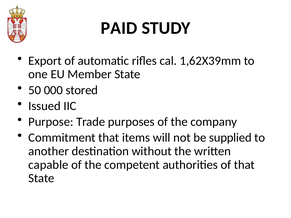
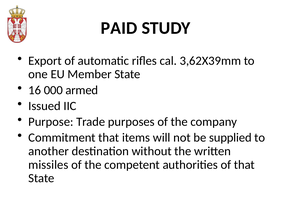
1,62X39mm: 1,62X39mm -> 3,62X39mm (210, 61)
50: 50 -> 16 (35, 90)
stored: stored -> armed (82, 90)
capable: capable -> missiles (48, 165)
